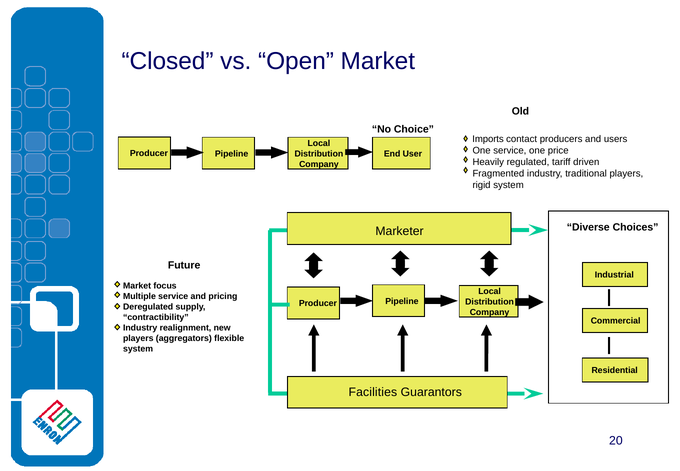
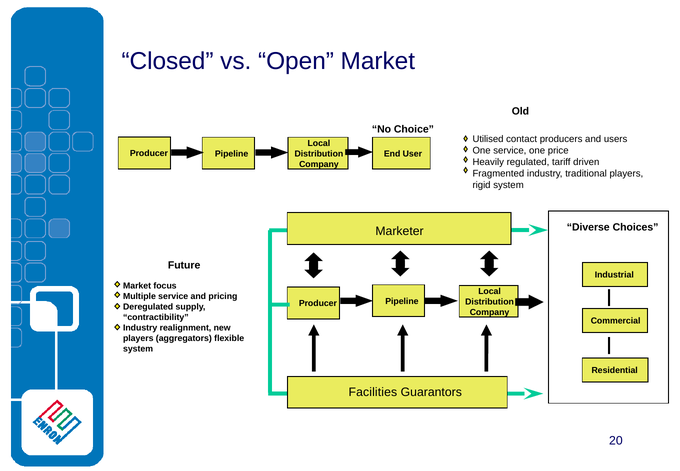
Imports: Imports -> Utilised (488, 139)
